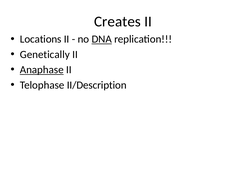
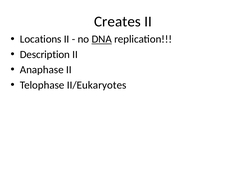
Genetically: Genetically -> Description (45, 55)
Anaphase underline: present -> none (42, 70)
II/Description: II/Description -> II/Eukaryotes (97, 85)
